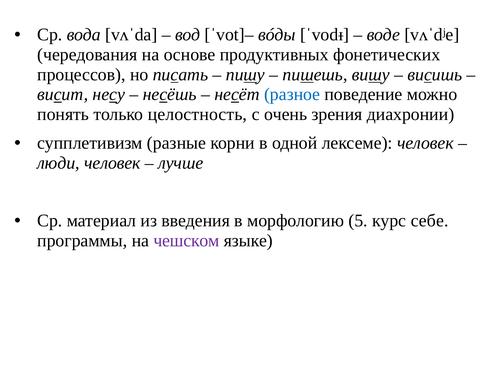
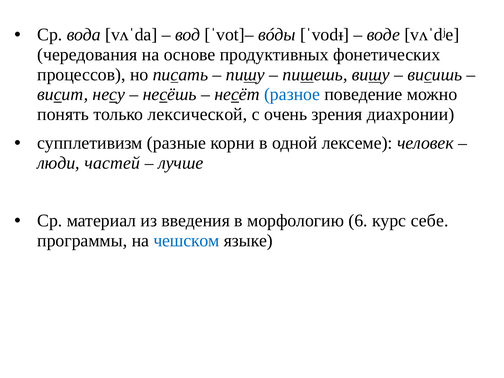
целостность: целостность -> лексической (197, 114)
люди человек: человек -> частей (112, 163)
5: 5 -> 6 (358, 221)
чешском colour: purple -> blue (186, 241)
